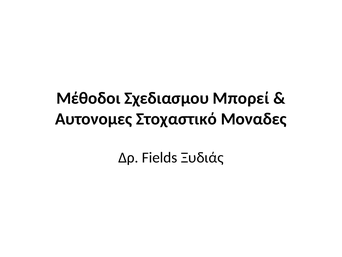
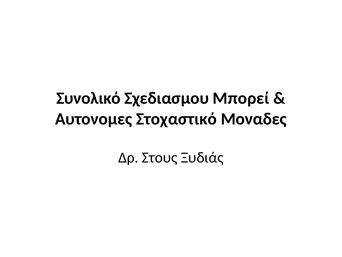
Μέθοδοι: Μέθοδοι -> Συνολικό (88, 98)
Fields: Fields -> Στους (160, 157)
